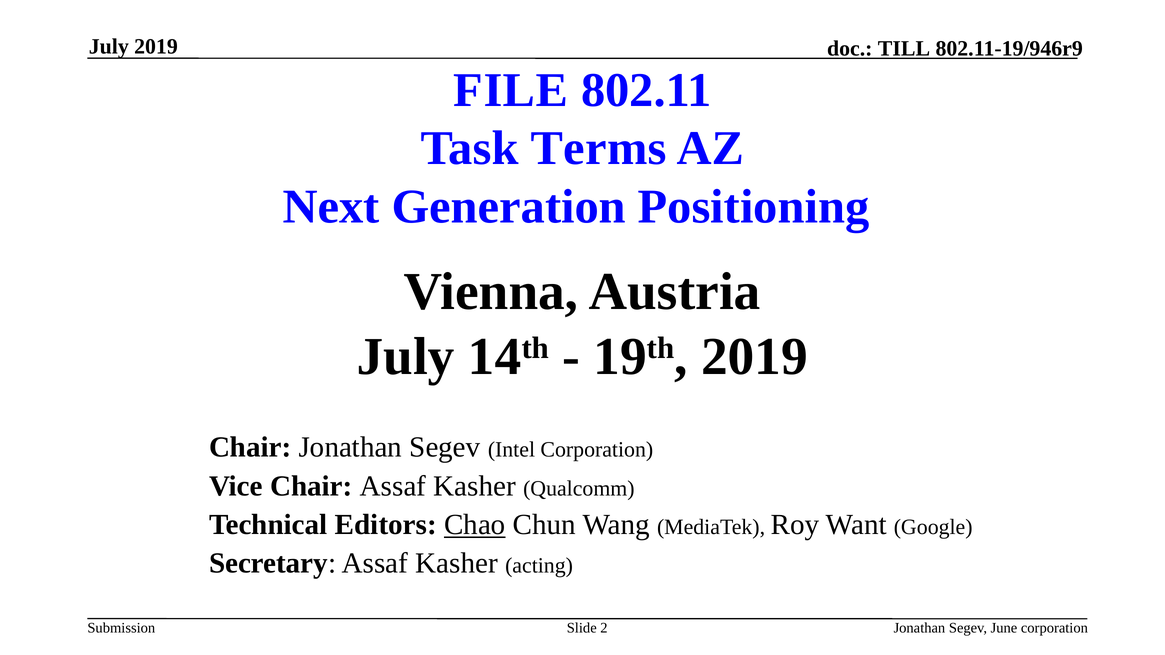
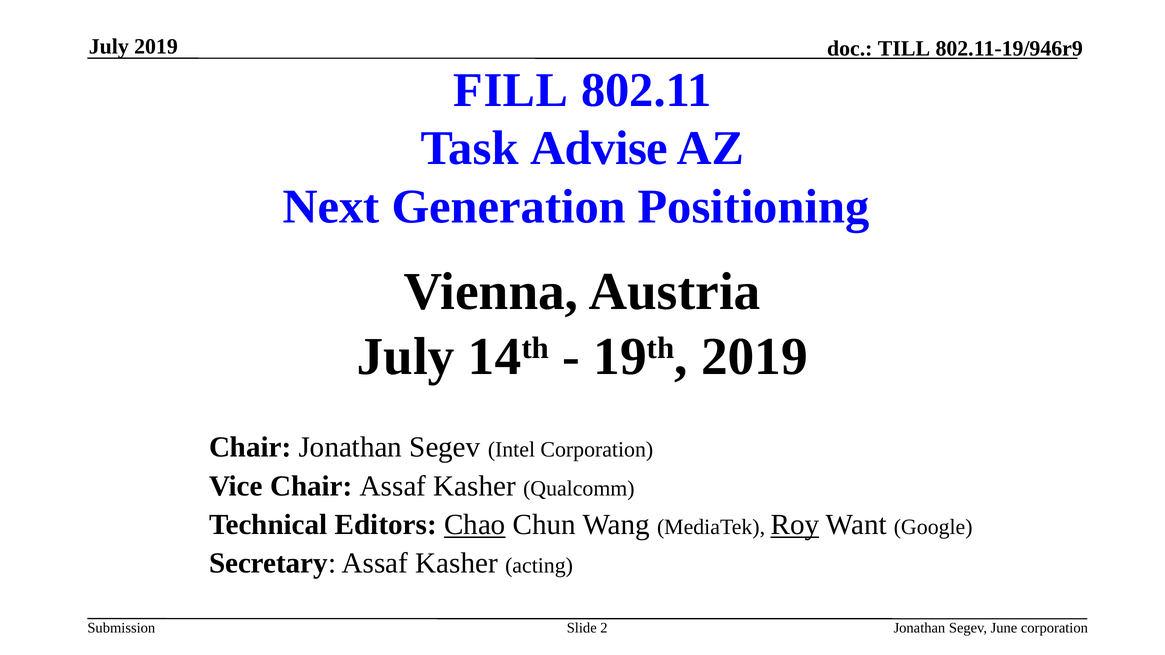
FILE: FILE -> FILL (511, 90)
Terms: Terms -> Advise (599, 148)
Roy underline: none -> present (795, 525)
